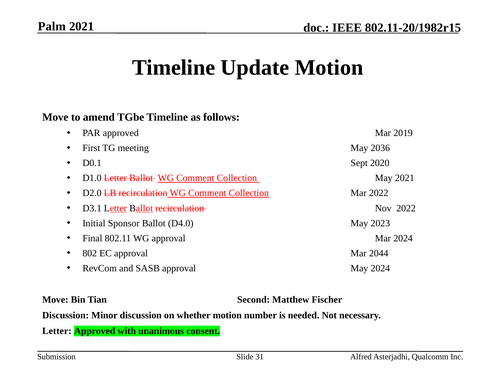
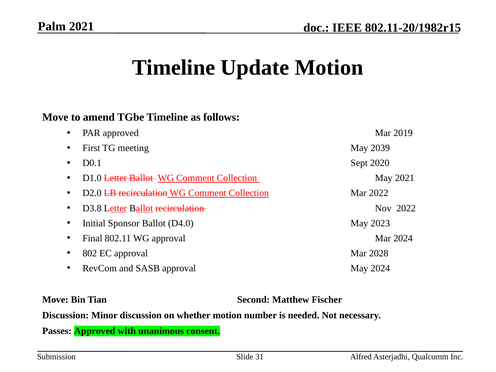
2036: 2036 -> 2039 (380, 148)
D3.1: D3.1 -> D3.8 (92, 208)
2044: 2044 -> 2028 (379, 253)
Letter: Letter -> Passes (57, 331)
